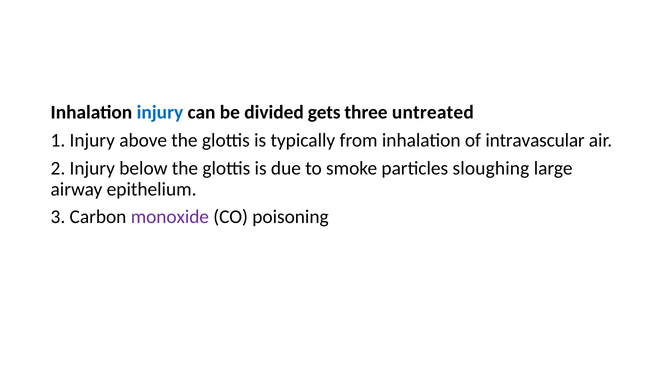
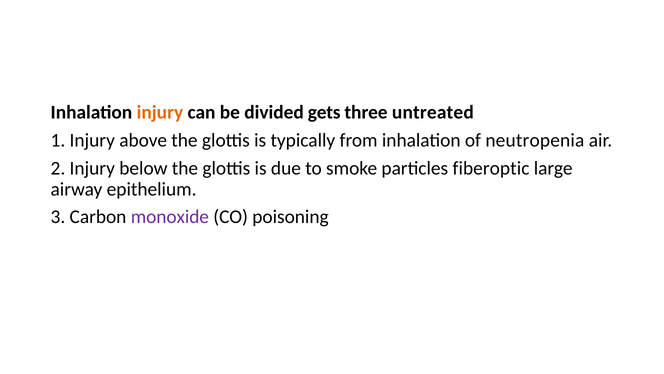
injury colour: blue -> orange (160, 112)
intravascular: intravascular -> neutropenia (535, 140)
sloughing: sloughing -> fiberoptic (491, 168)
